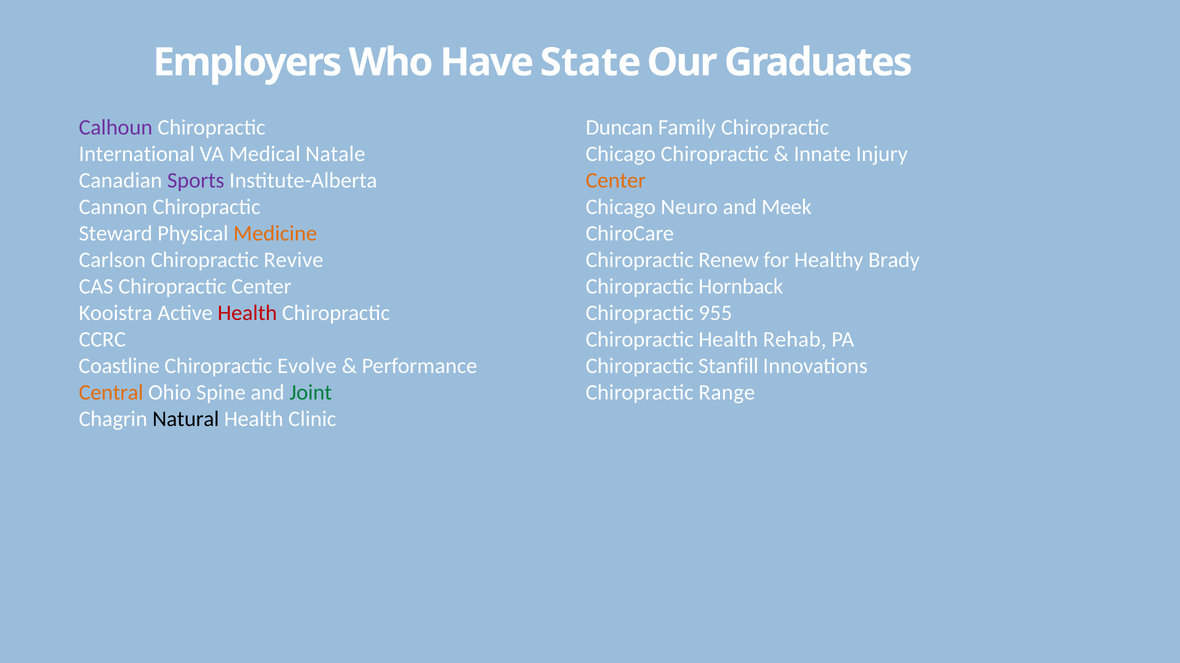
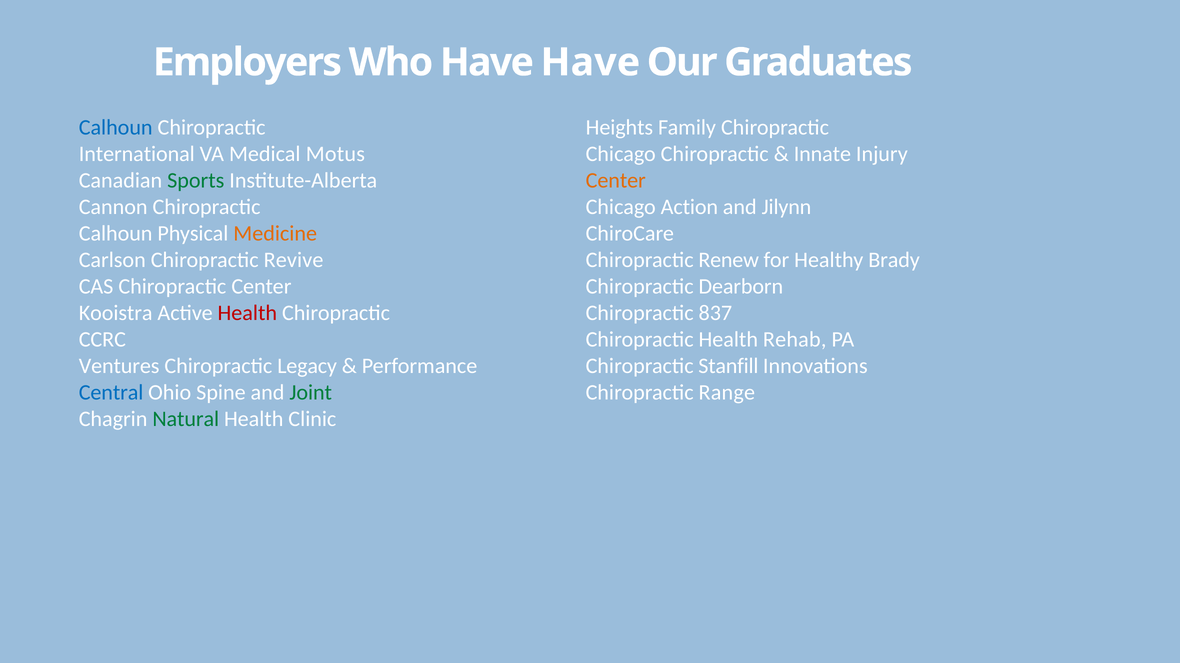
Have State: State -> Have (590, 62)
Calhoun colour: purple -> blue (116, 127)
Duncan: Duncan -> Heights (619, 128)
Natale: Natale -> Motus (335, 154)
Sports colour: purple -> green (196, 180)
Neuro: Neuro -> Action (689, 207)
Meek: Meek -> Jilynn (787, 207)
Steward: Steward -> Calhoun (116, 234)
Hornback: Hornback -> Dearborn (741, 287)
955: 955 -> 837 (715, 313)
Coastline: Coastline -> Ventures (119, 366)
Evolve: Evolve -> Legacy (307, 366)
Central colour: orange -> blue (111, 393)
Natural colour: black -> green (186, 419)
